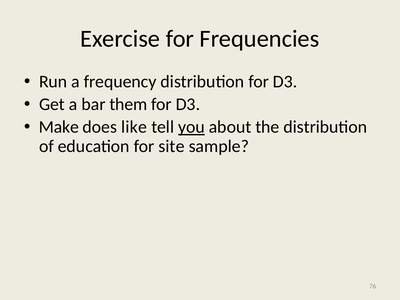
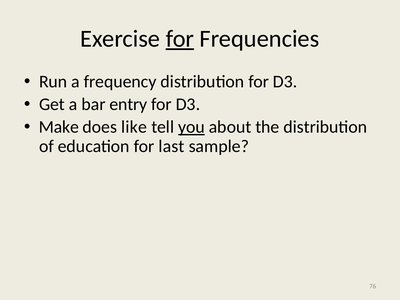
for underline: none -> present (180, 39)
them: them -> entry (128, 104)
site: site -> last (171, 146)
